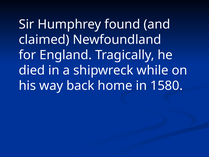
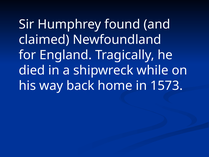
1580: 1580 -> 1573 (167, 86)
